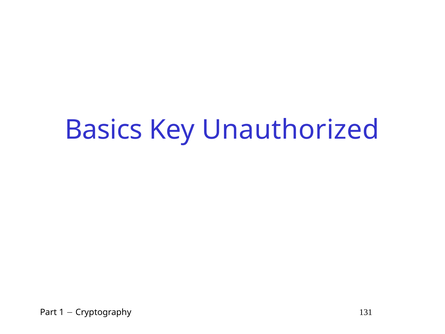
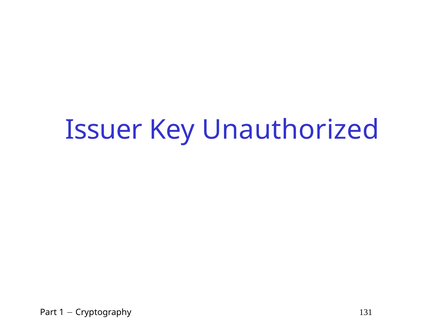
Basics: Basics -> Issuer (104, 130)
